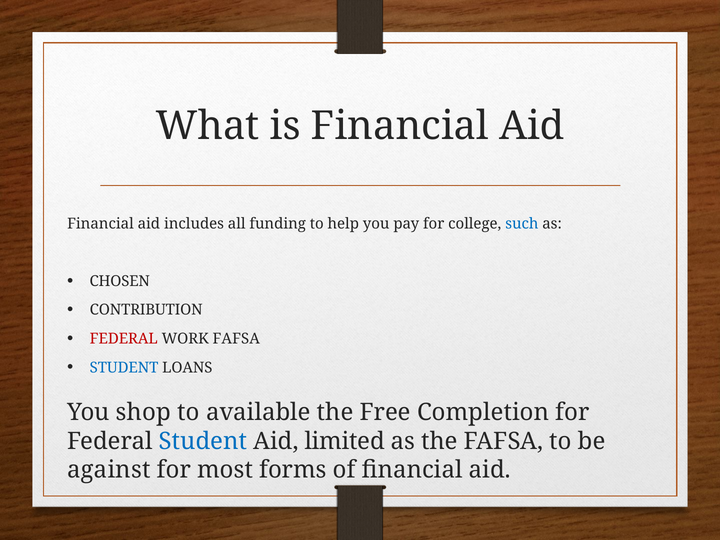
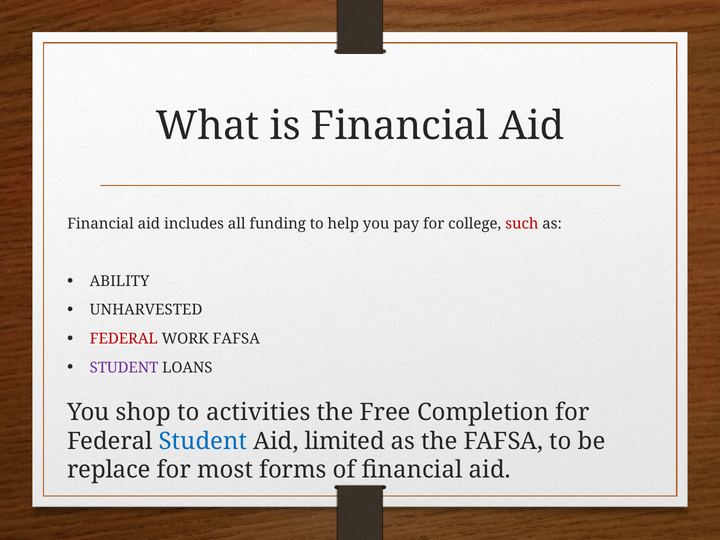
such colour: blue -> red (522, 224)
CHOSEN: CHOSEN -> ABILITY (120, 281)
CONTRIBUTION: CONTRIBUTION -> UNHARVESTED (146, 310)
STUDENT colour: blue -> purple (124, 368)
available: available -> activities (258, 412)
against: against -> replace (109, 470)
